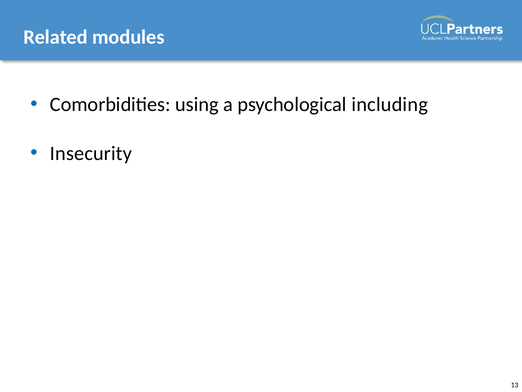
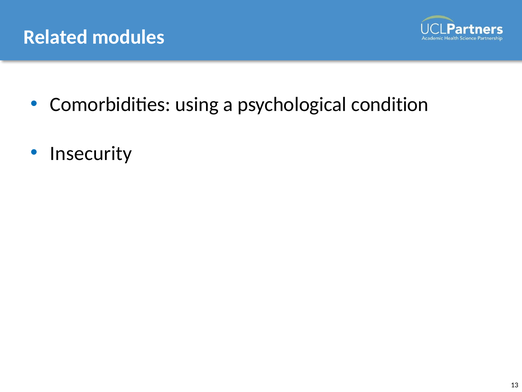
including: including -> condition (390, 104)
